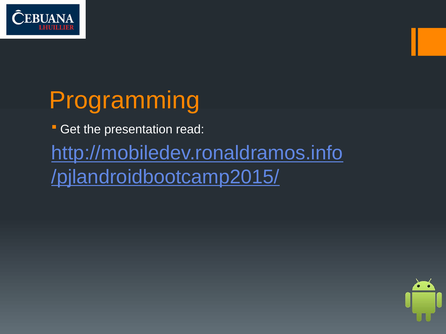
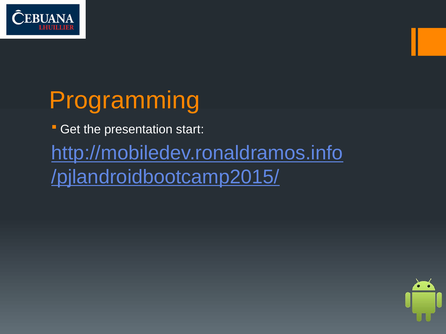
read: read -> start (190, 129)
